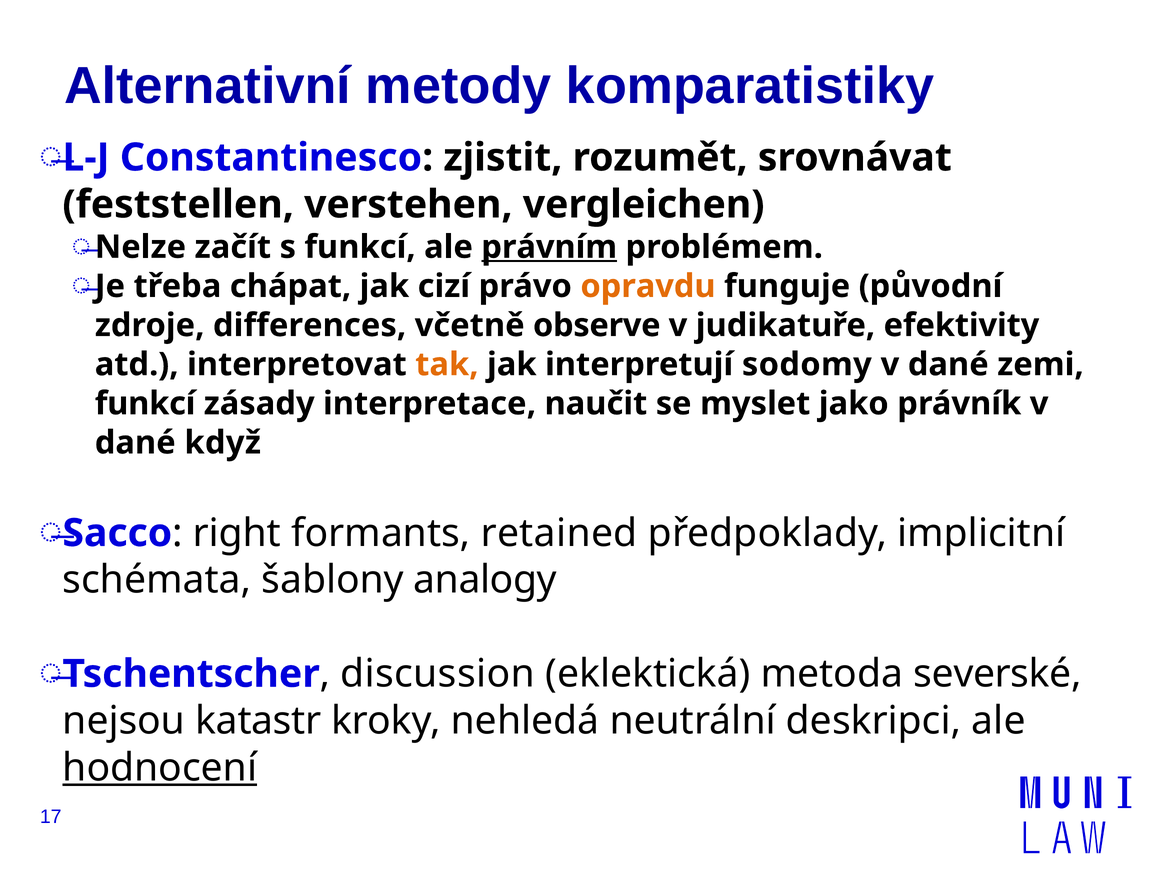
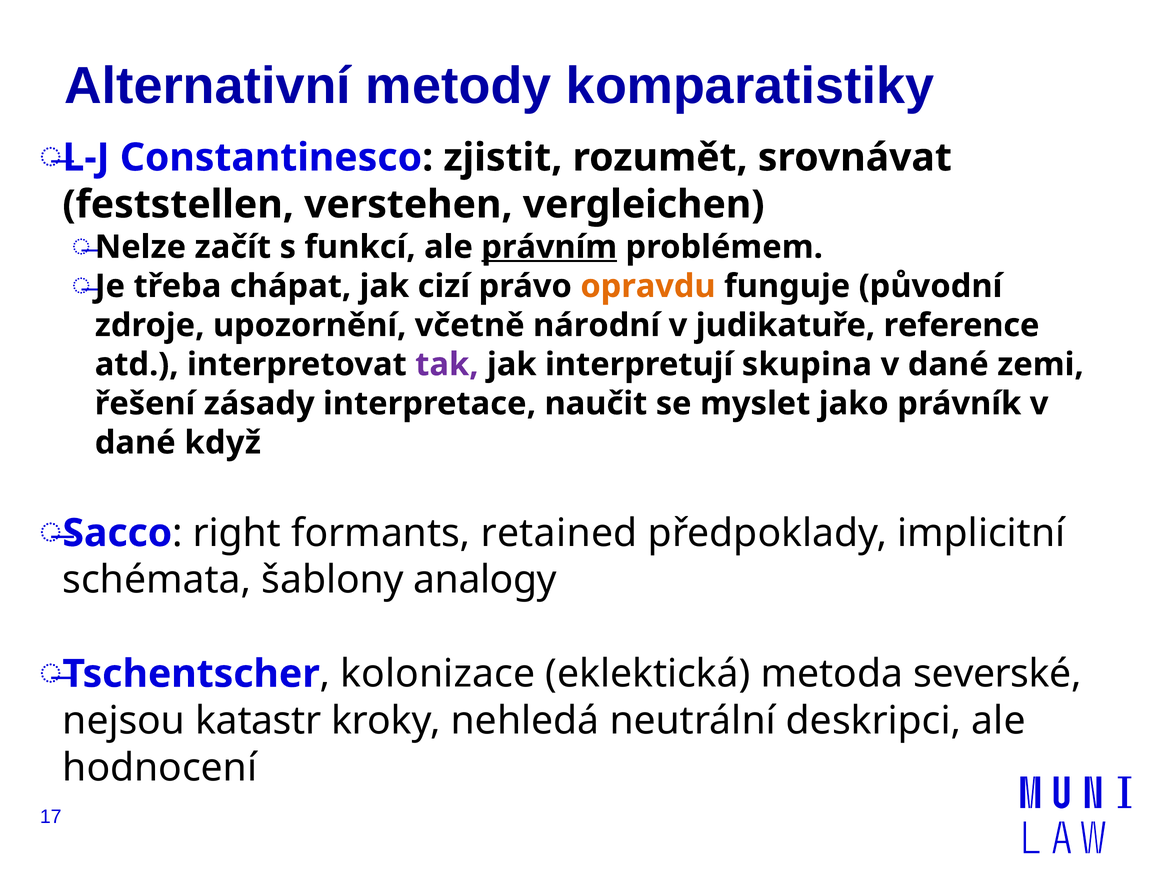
differences: differences -> upozornění (310, 325)
observe: observe -> národní (597, 325)
efektivity: efektivity -> reference (961, 325)
tak colour: orange -> purple (447, 365)
sodomy: sodomy -> skupina (807, 365)
funkcí: funkcí -> řešení (145, 404)
discussion: discussion -> kolonizace (438, 674)
hodnocení underline: present -> none (160, 768)
